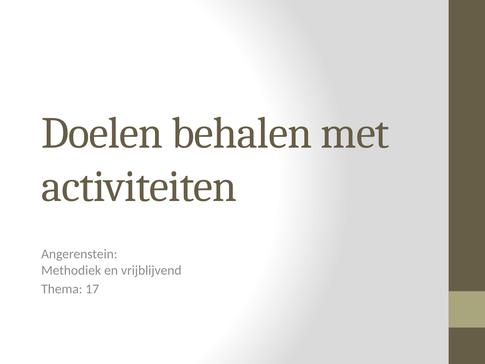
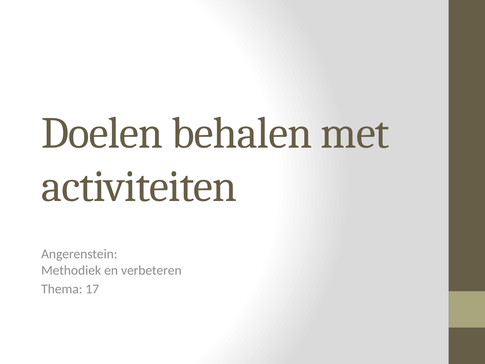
vrijblijvend: vrijblijvend -> verbeteren (151, 270)
